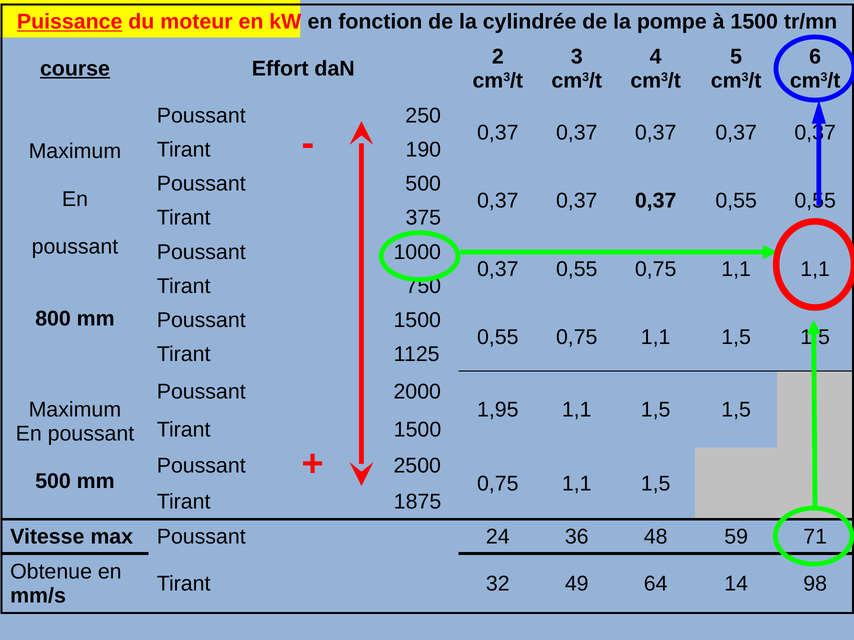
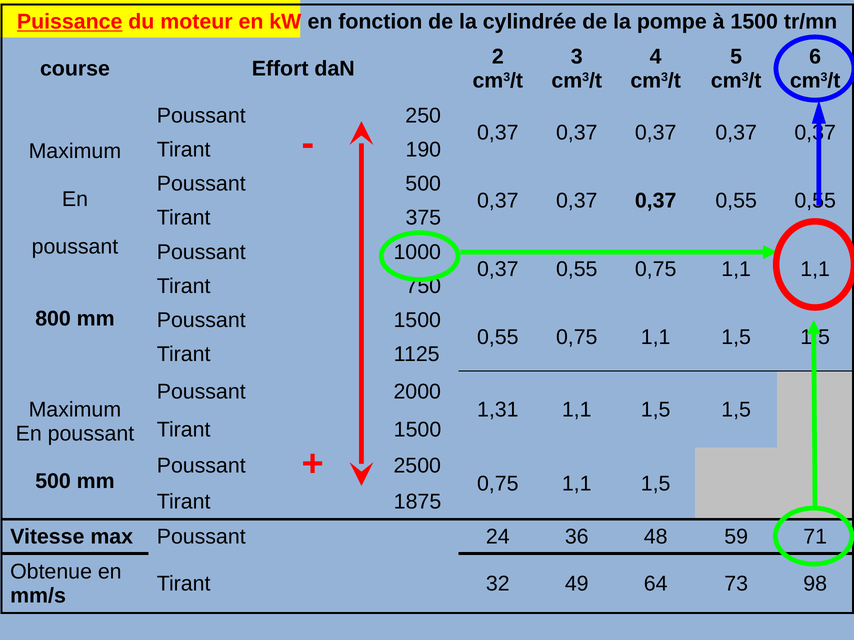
course underline: present -> none (75, 69)
1,95: 1,95 -> 1,31 (498, 410)
14: 14 -> 73 (736, 584)
